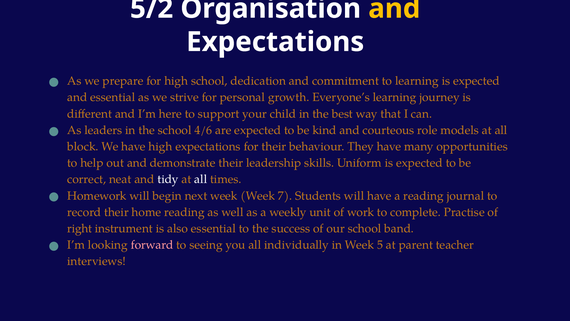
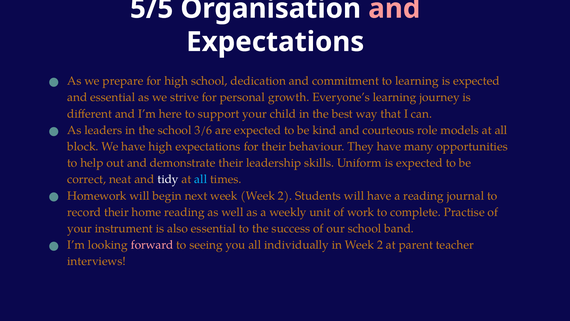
5/2: 5/2 -> 5/5 (152, 9)
and colour: yellow -> pink (394, 9)
4/6: 4/6 -> 3/6 (203, 130)
all colour: white -> light blue (201, 179)
week Week 7: 7 -> 2 (285, 196)
right: right -> your (80, 228)
in Week 5: 5 -> 2 (380, 245)
